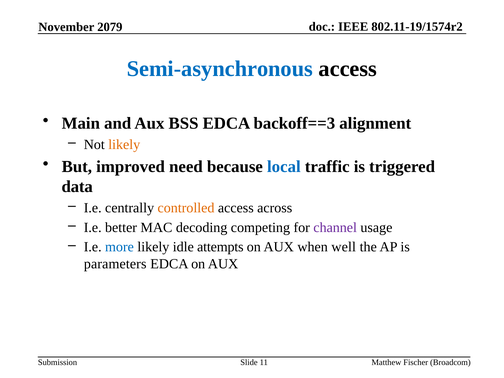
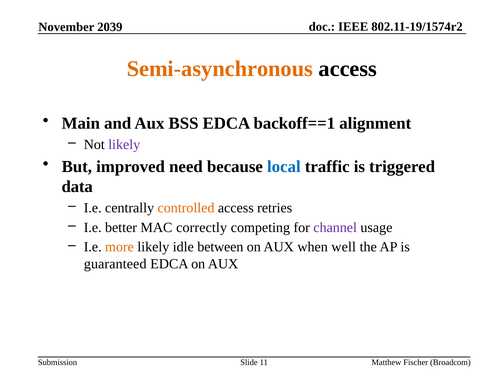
2079: 2079 -> 2039 (110, 27)
Semi-asynchronous colour: blue -> orange (220, 69)
backoff==3: backoff==3 -> backoff==1 (294, 123)
likely colour: orange -> purple (124, 145)
across: across -> retries (275, 208)
decoding: decoding -> correctly (202, 227)
more colour: blue -> orange (119, 247)
attempts: attempts -> between (220, 247)
parameters: parameters -> guaranteed (115, 264)
